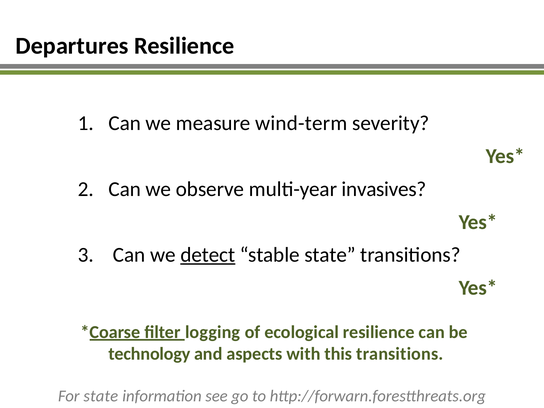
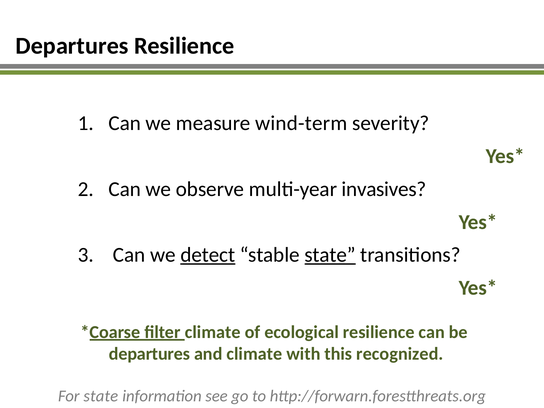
state underline: none -> present (330, 255)
filter logging: logging -> climate (213, 332)
technology: technology -> departures (149, 354)
and aspects: aspects -> climate (254, 354)
this transitions: transitions -> recognized (400, 354)
